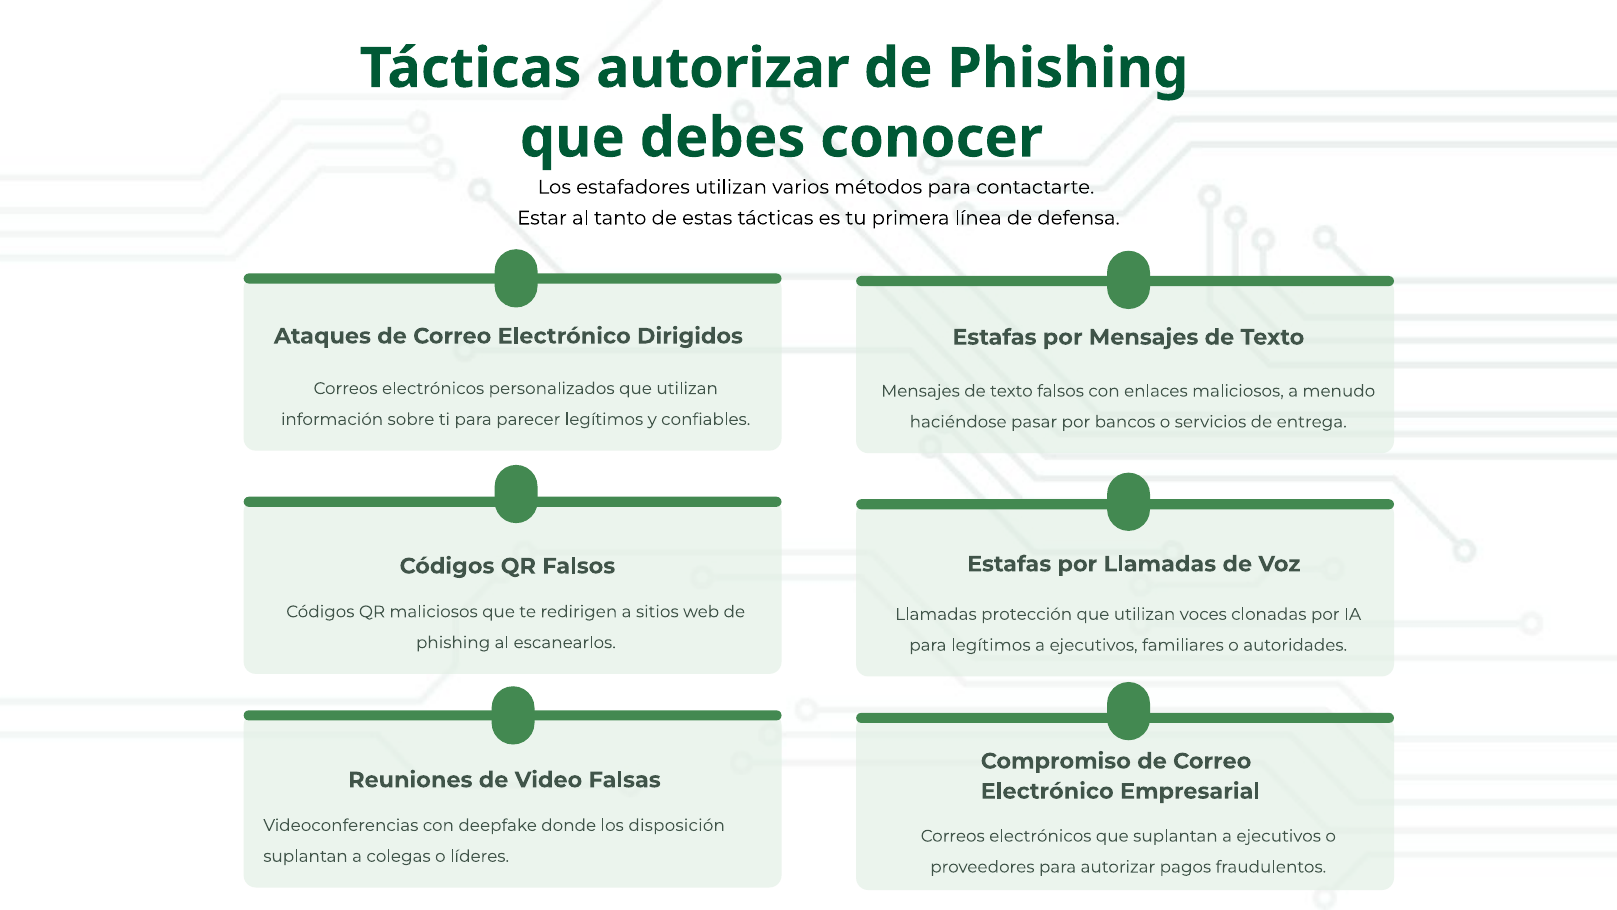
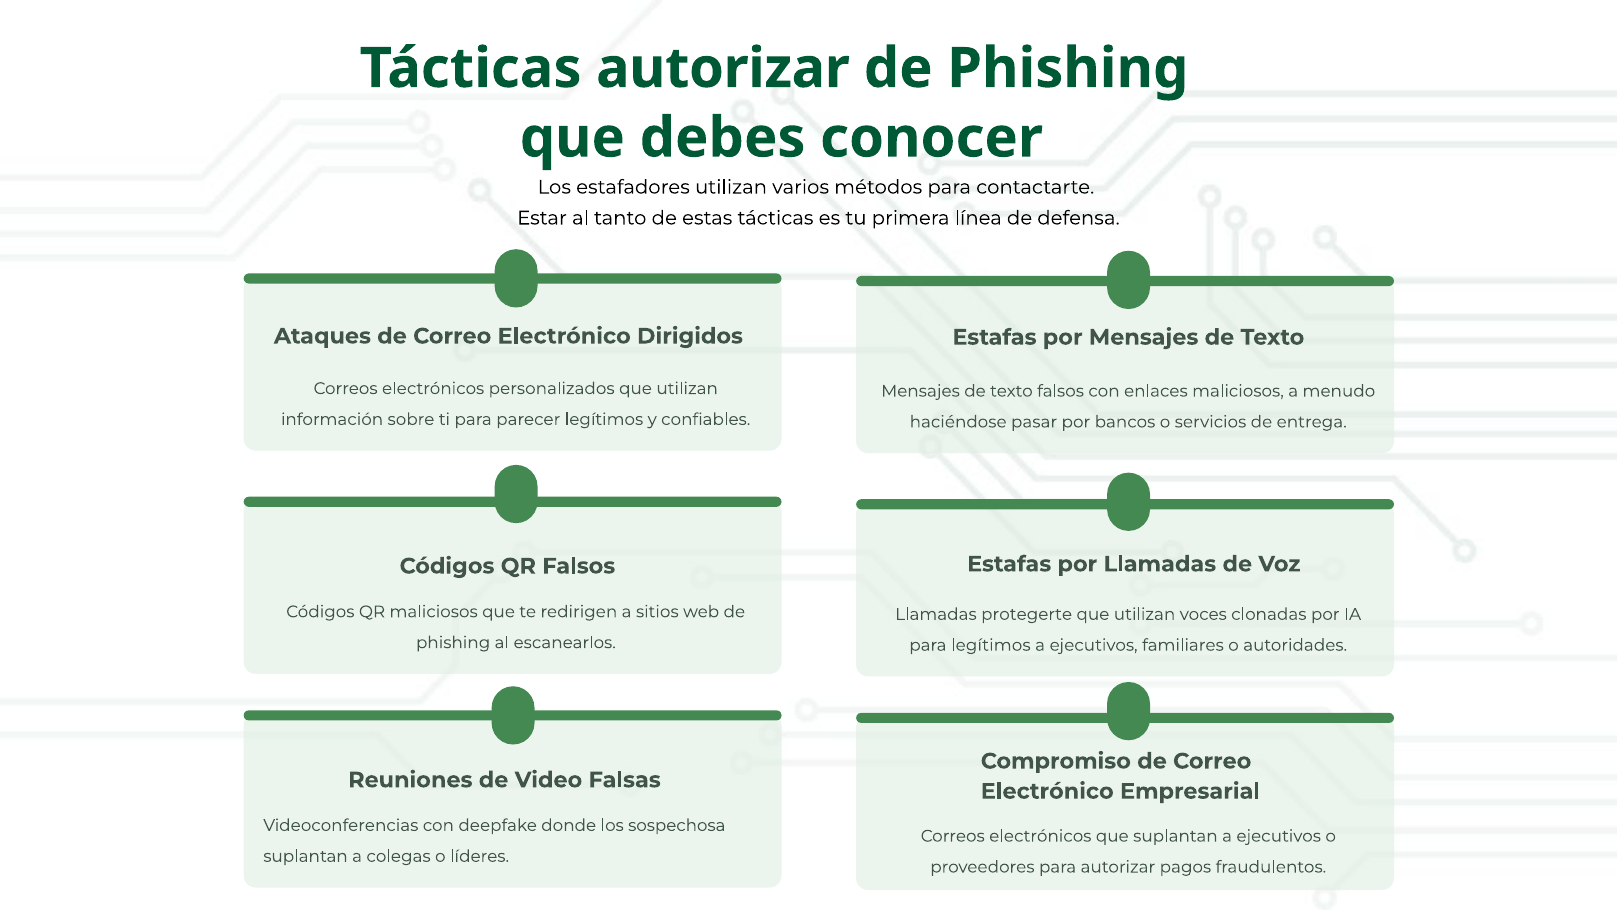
protección: protección -> protegerte (1027, 614)
disposición: disposición -> sospechosa (677, 825)
